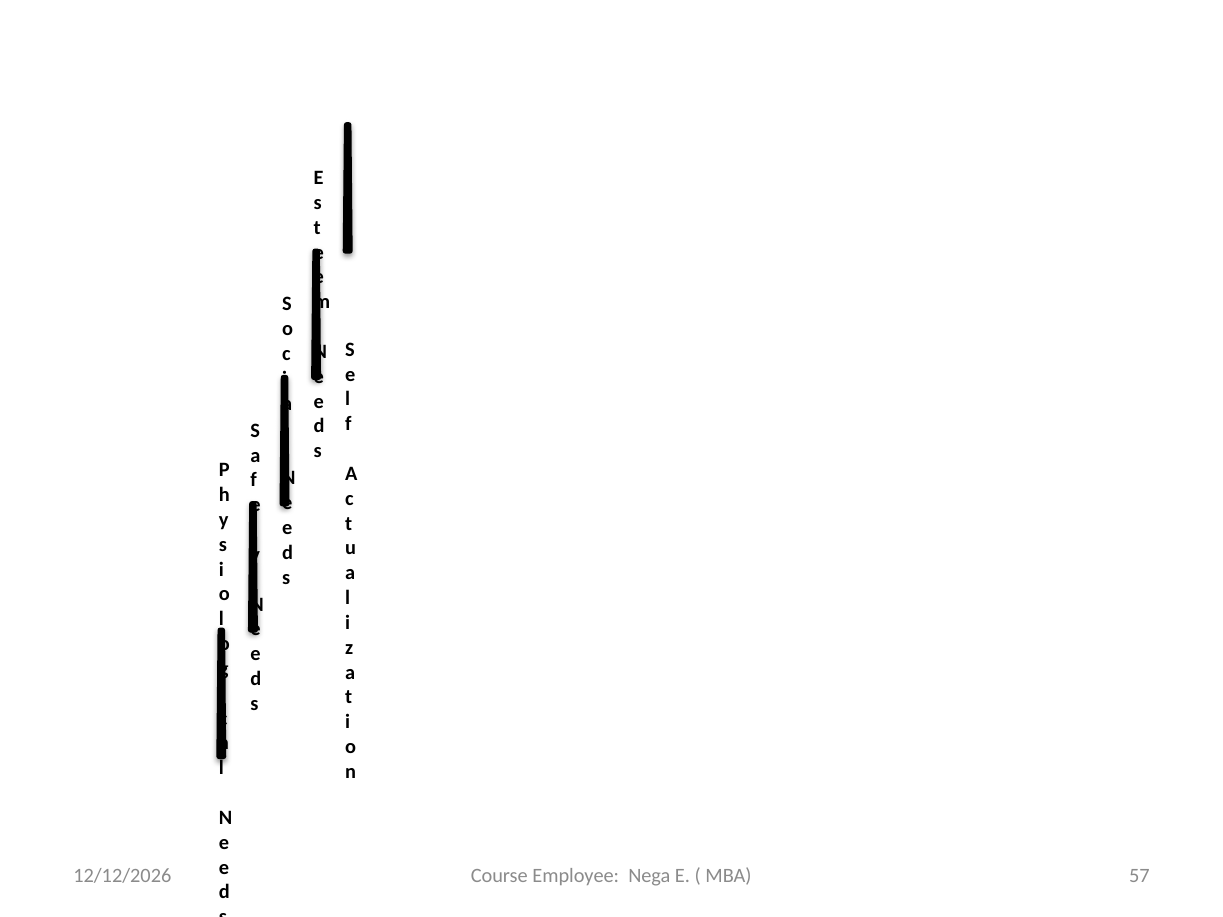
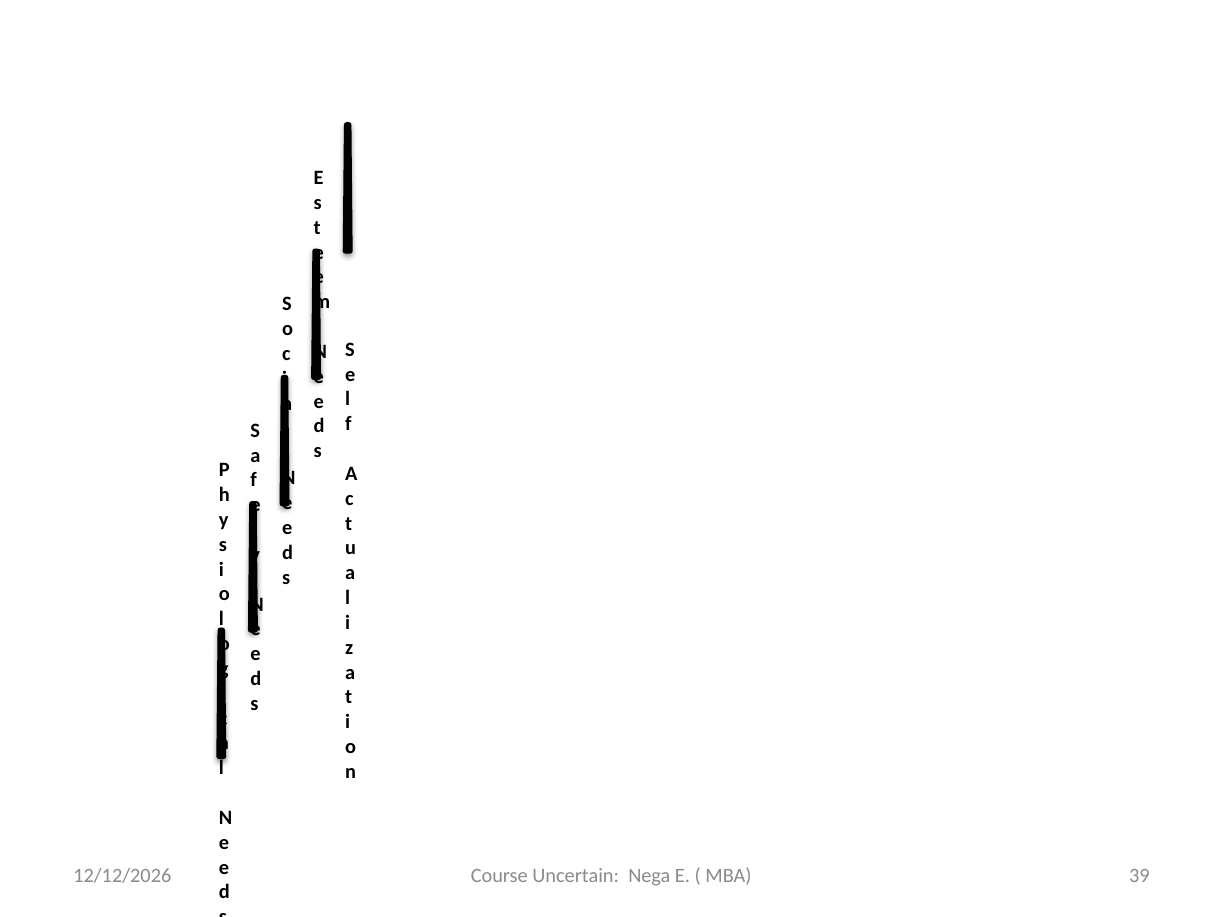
Employee: Employee -> Uncertain (576, 876)
57: 57 -> 39 (1139, 876)
